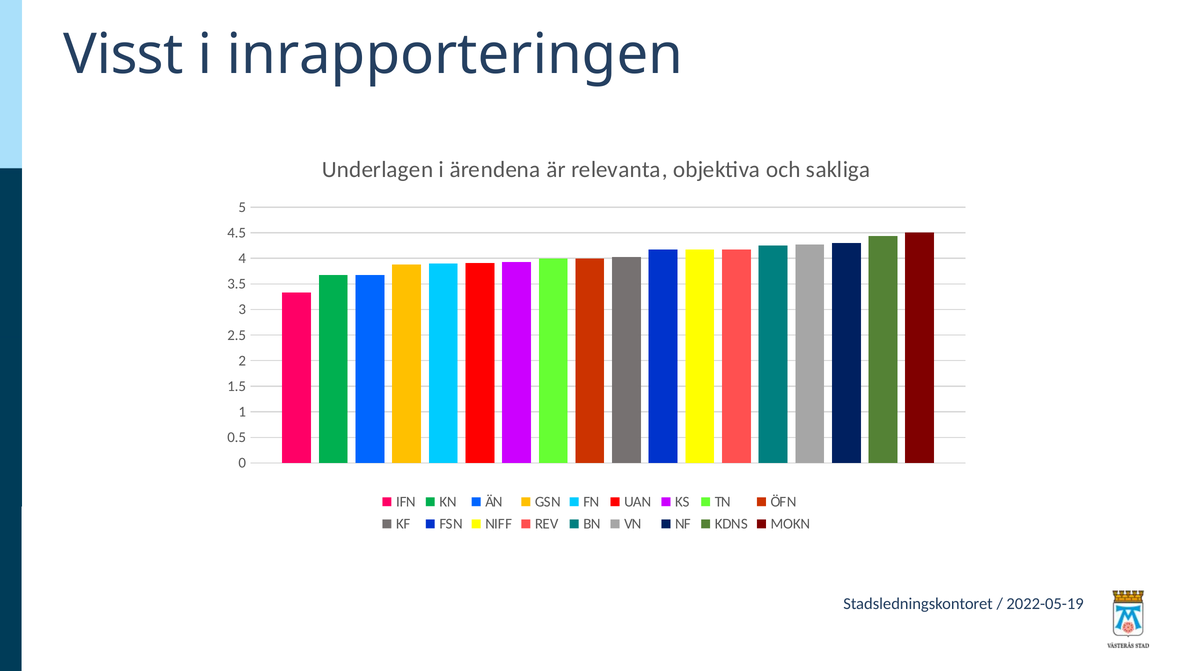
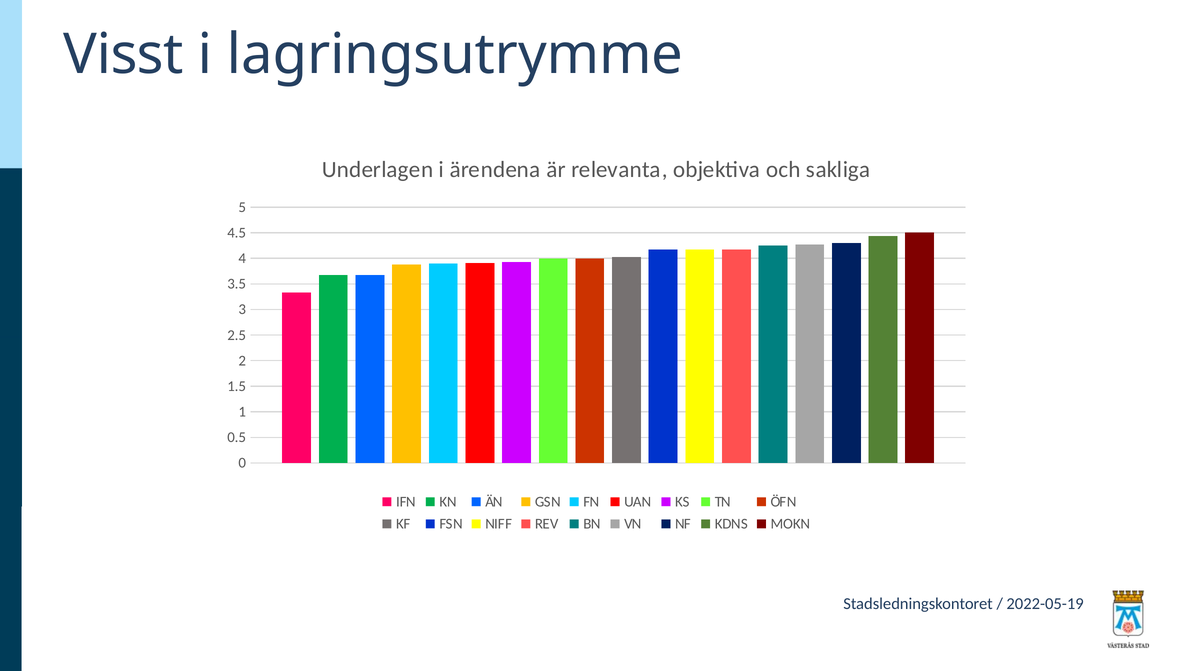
inrapporteringen: inrapporteringen -> lagringsutrymme (455, 54)
